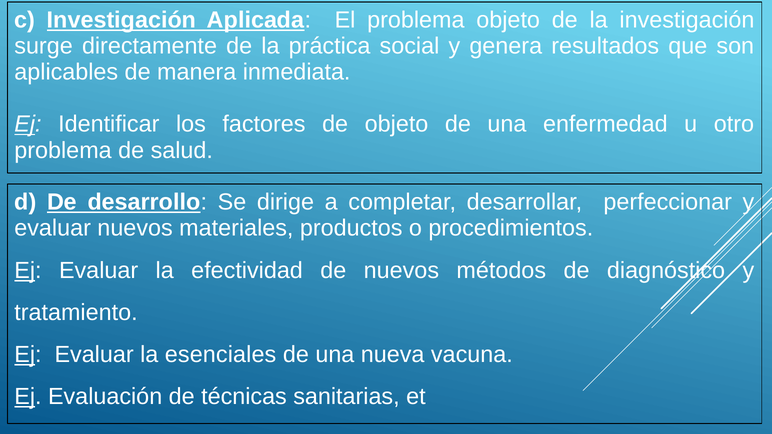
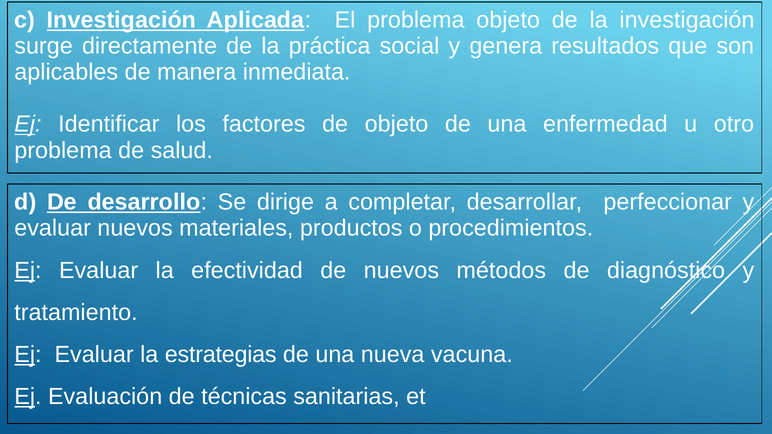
esenciales: esenciales -> estrategias (221, 355)
